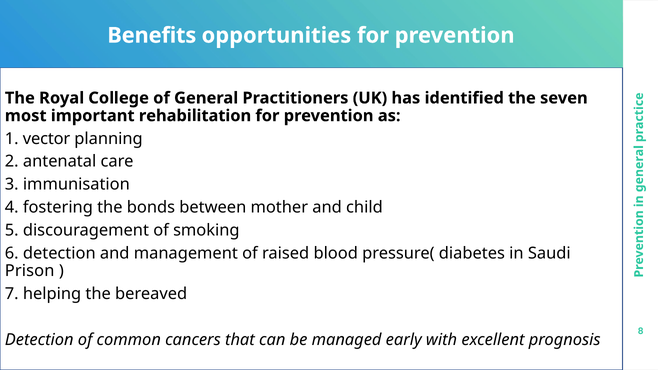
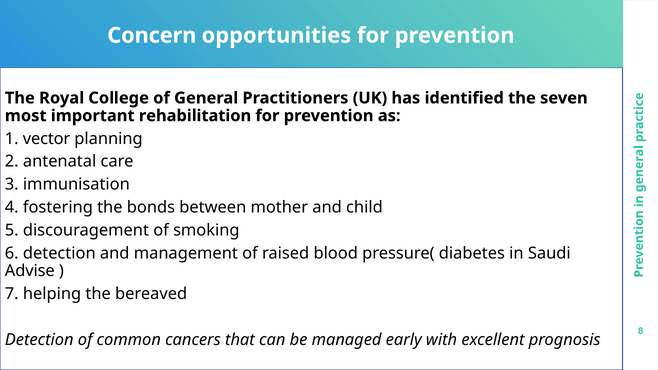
Benefits: Benefits -> Concern (152, 35)
Prison: Prison -> Advise (30, 271)
